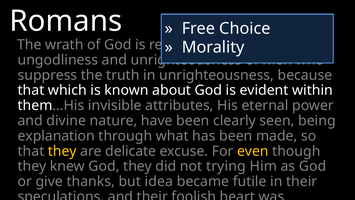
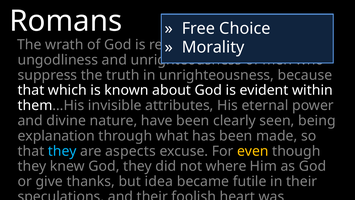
they colour: yellow -> light blue (62, 151)
delicate: delicate -> aspects (130, 151)
trying: trying -> where (226, 166)
